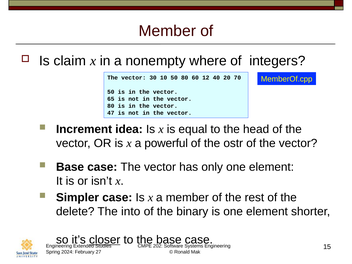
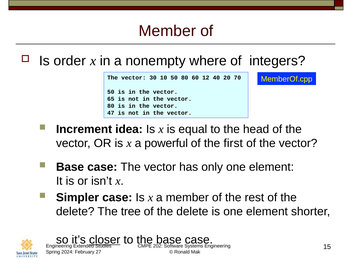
claim: claim -> order (70, 61)
ostr: ostr -> first (233, 143)
into: into -> tree (131, 211)
binary: binary -> delete (192, 211)
